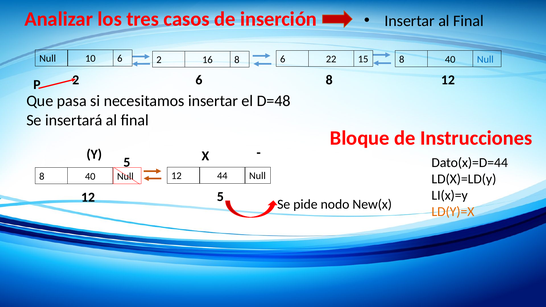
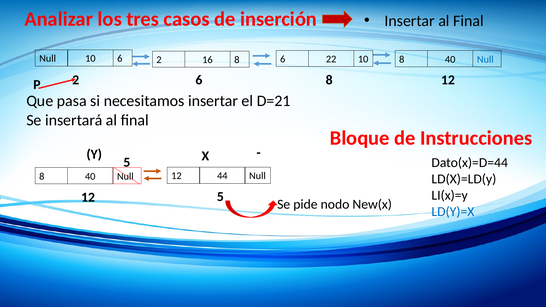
22 15: 15 -> 10 (363, 59)
D=48: D=48 -> D=21 (274, 101)
LD(Y)=X colour: orange -> blue (453, 212)
